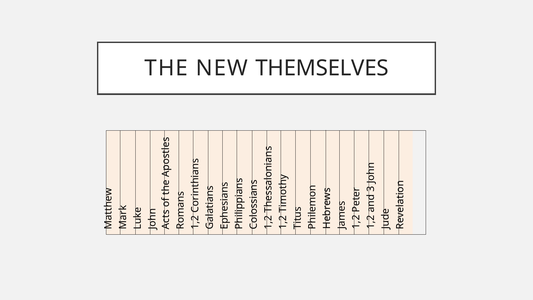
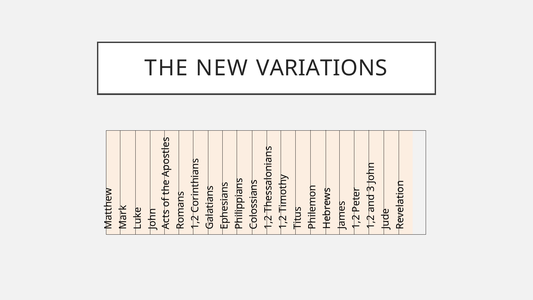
THEMSELVES: THEMSELVES -> VARIATIONS (322, 68)
